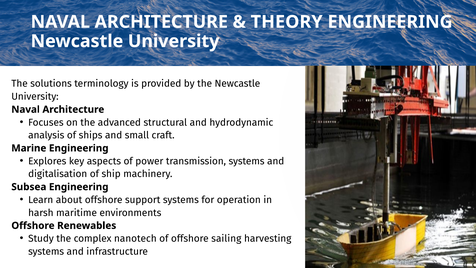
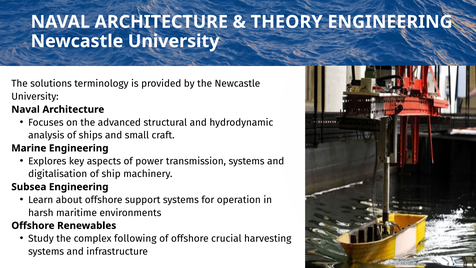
nanotech: nanotech -> following (135, 238)
sailing: sailing -> crucial (226, 238)
